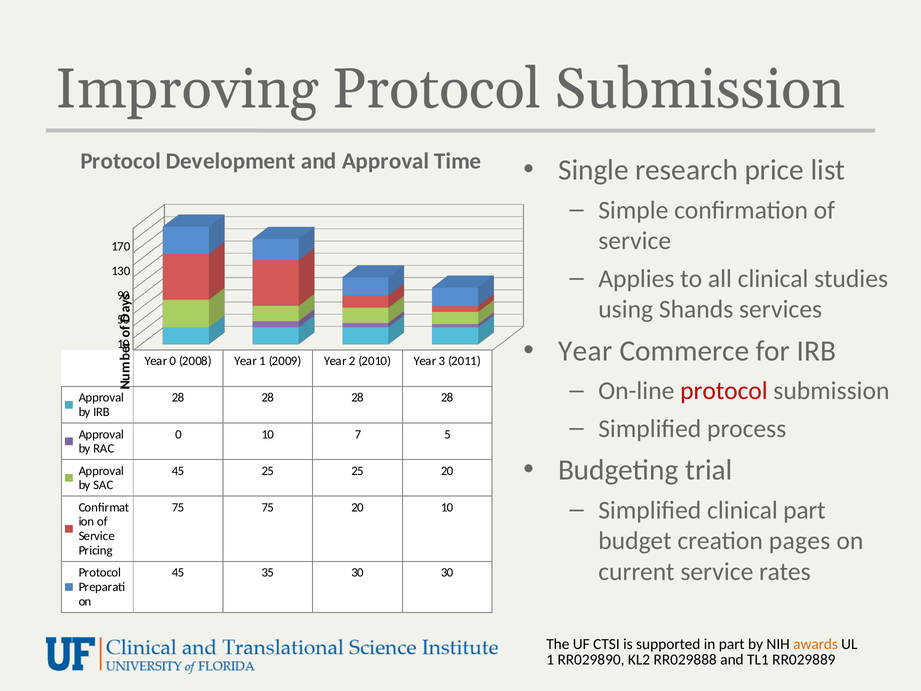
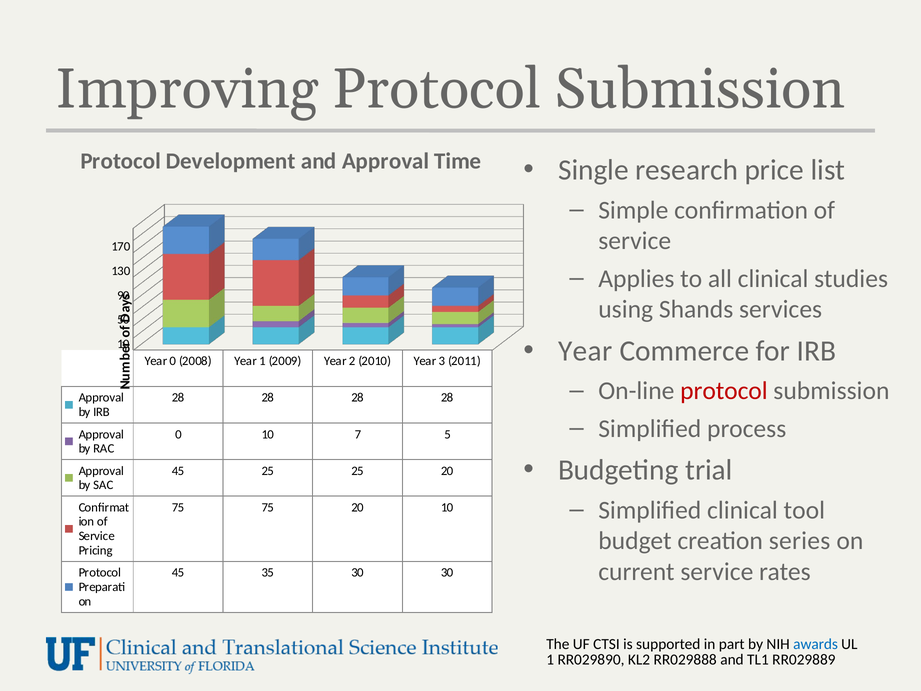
clinical part: part -> tool (804, 510)
pages: pages -> series (800, 541)
awards colour: orange -> blue (816, 644)
